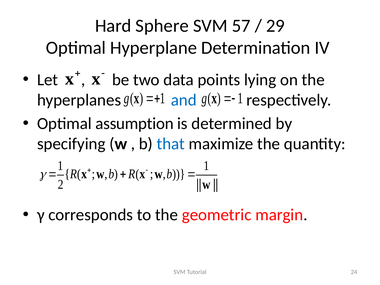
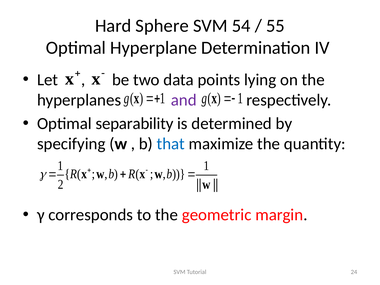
57: 57 -> 54 (241, 26)
29: 29 -> 55 (275, 26)
and colour: blue -> purple (184, 100)
assumption: assumption -> separability (135, 124)
